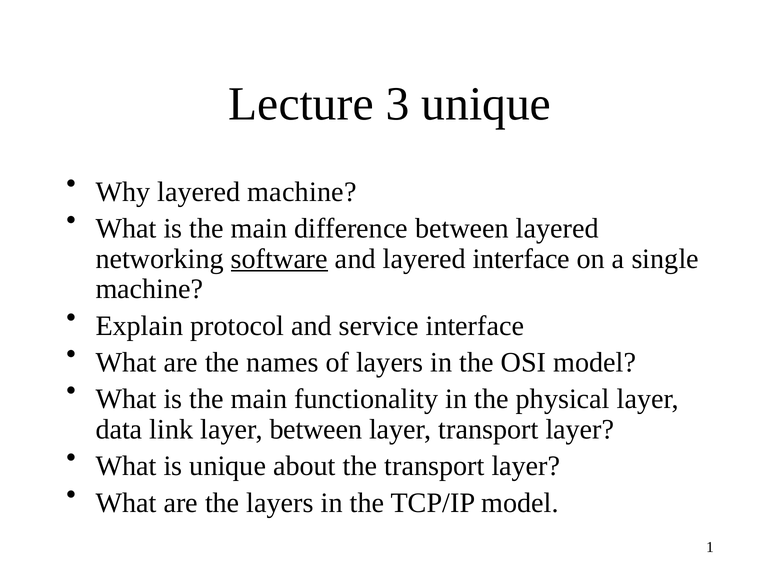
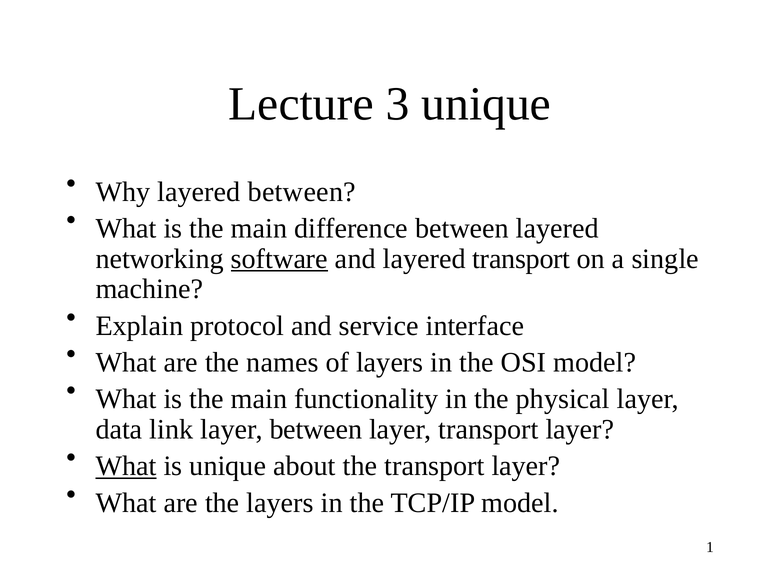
layered machine: machine -> between (302, 192)
layered interface: interface -> transport (521, 259)
What underline: none -> present (126, 466)
